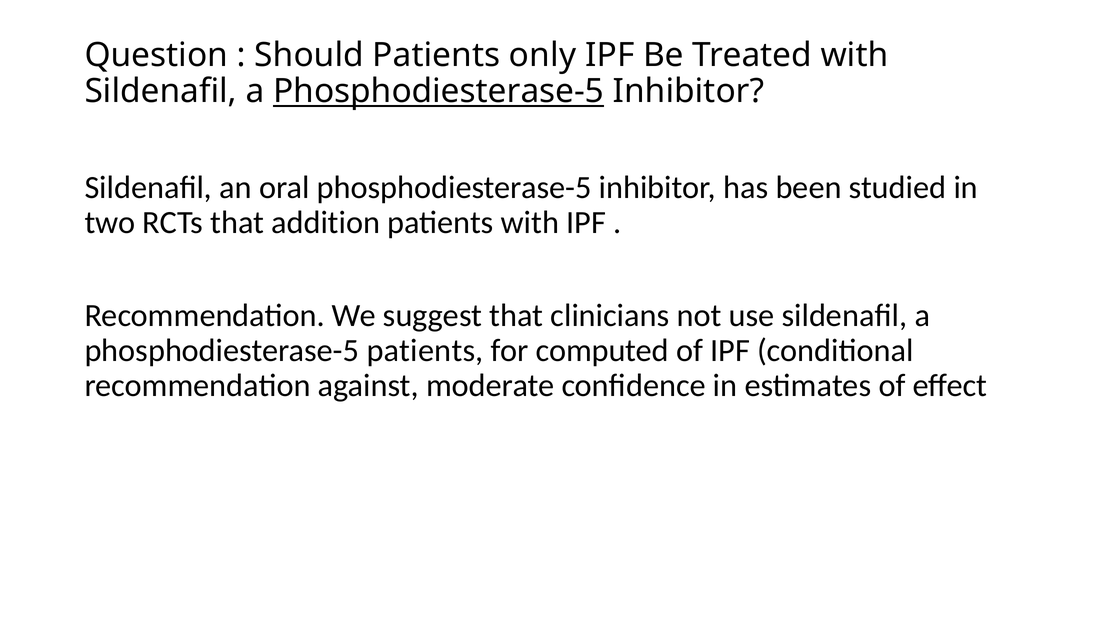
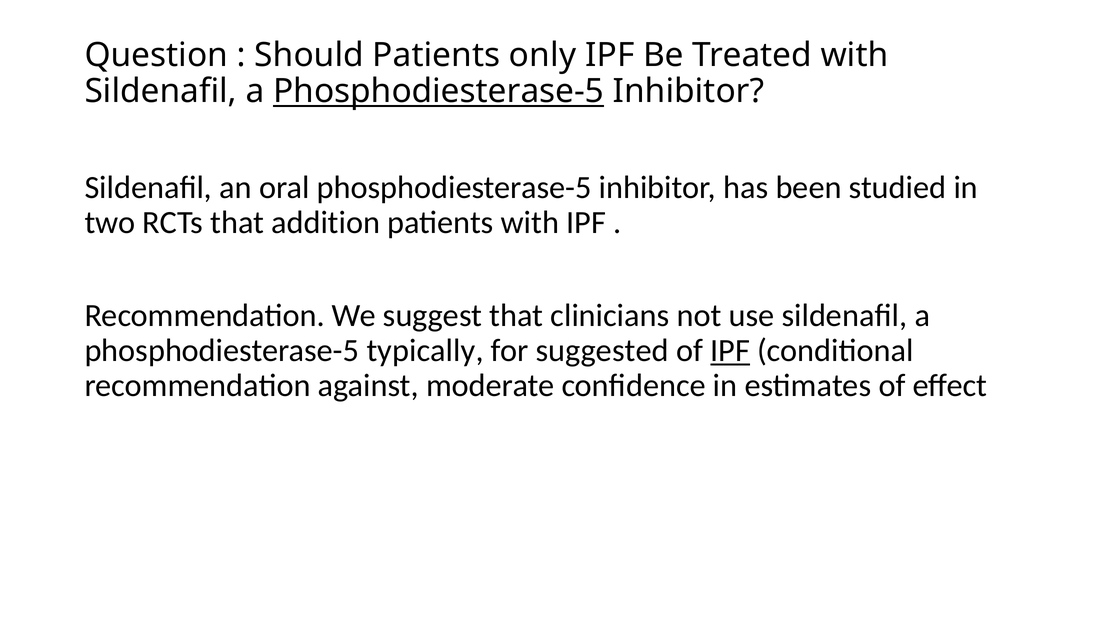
phosphodiesterase-5 patients: patients -> typically (425, 350)
computed: computed -> suggested (602, 350)
IPF underline: none -> present (730, 350)
